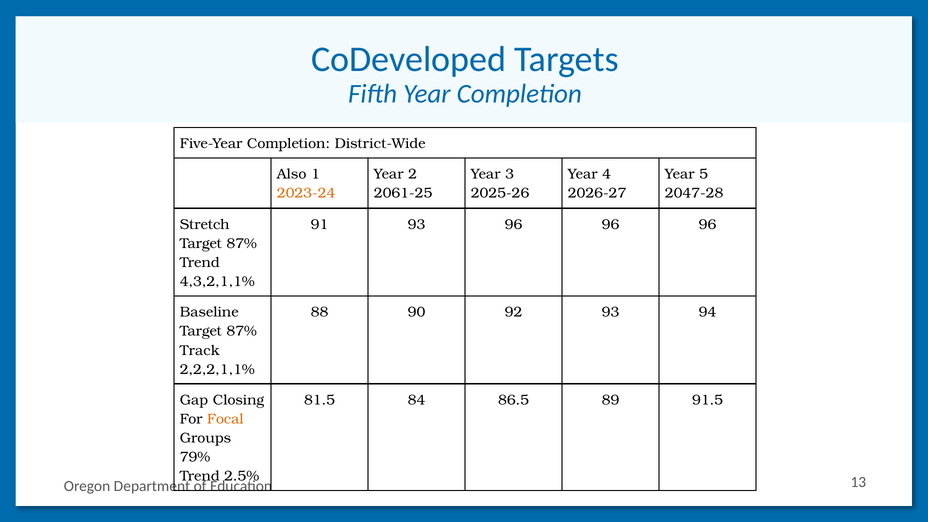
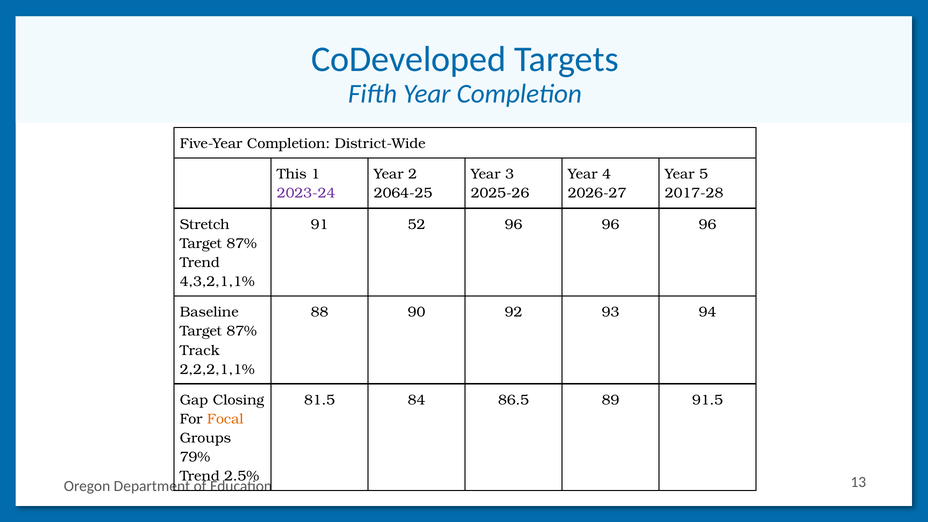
Also: Also -> This (292, 174)
2023-24 colour: orange -> purple (306, 193)
2061-25: 2061-25 -> 2064-25 (403, 193)
2047-28: 2047-28 -> 2017-28 (694, 193)
91 93: 93 -> 52 (417, 225)
